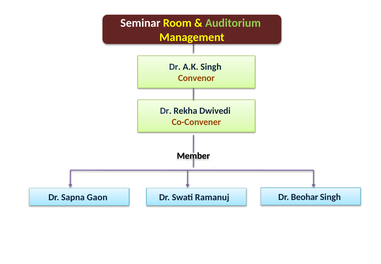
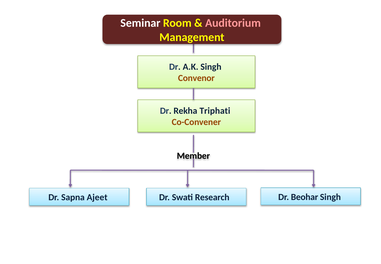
Auditorium colour: light green -> pink (233, 23)
Dwivedi: Dwivedi -> Triphati (215, 111)
Gaon: Gaon -> Ajeet (97, 197)
Ramanuj: Ramanuj -> Research (212, 197)
